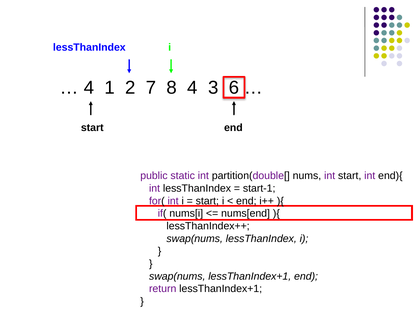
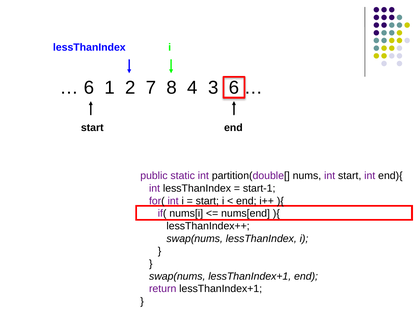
4: 4 -> 6 (89, 88)
